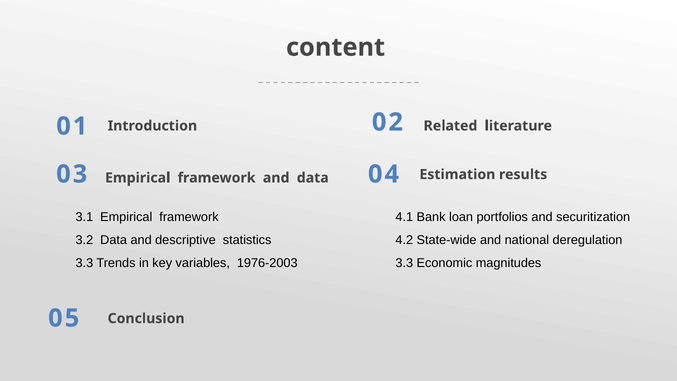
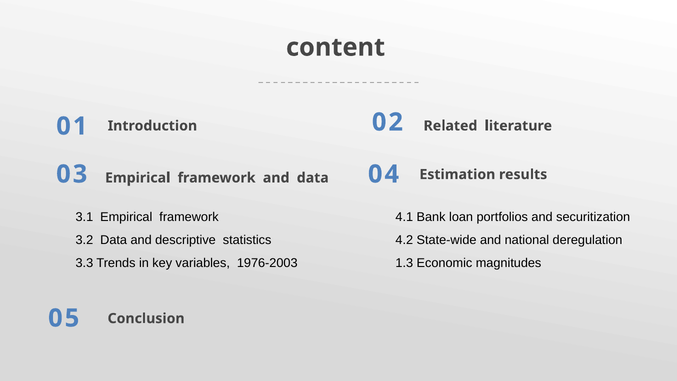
3.3: 3.3 -> 1.3 (404, 263)
